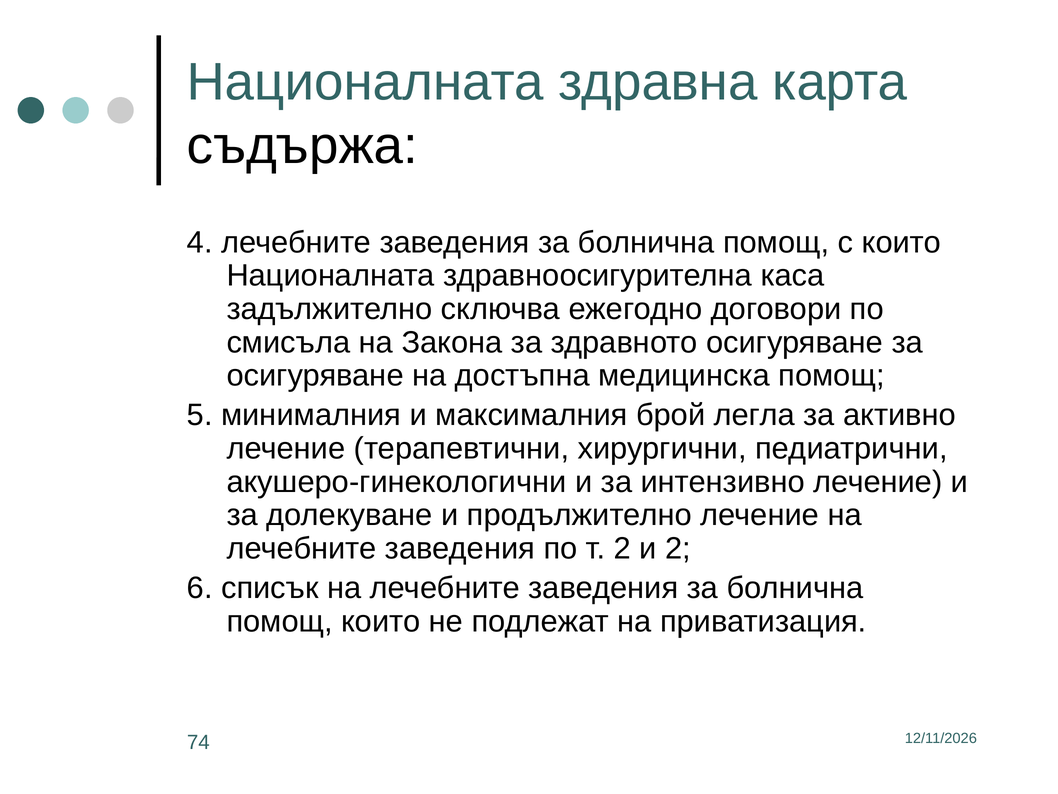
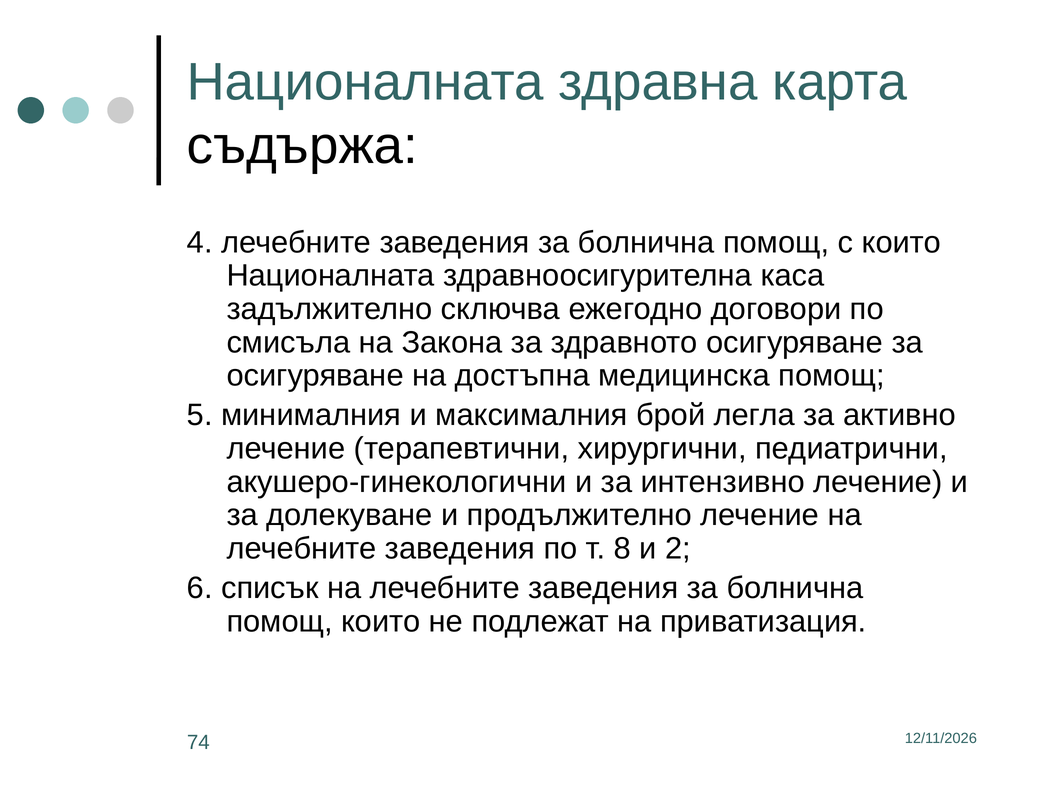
т 2: 2 -> 8 (622, 548)
